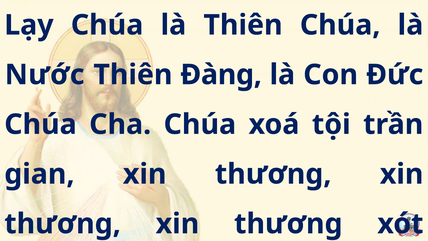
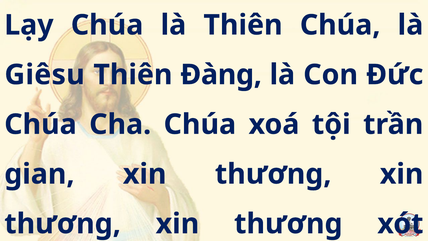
Nước: Nước -> Giêsu (45, 75)
